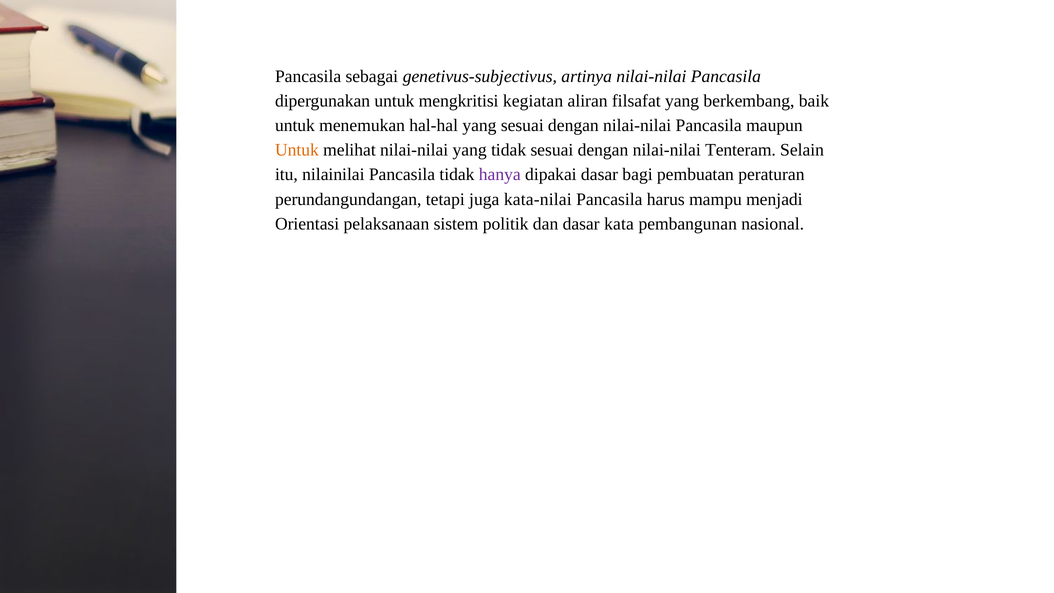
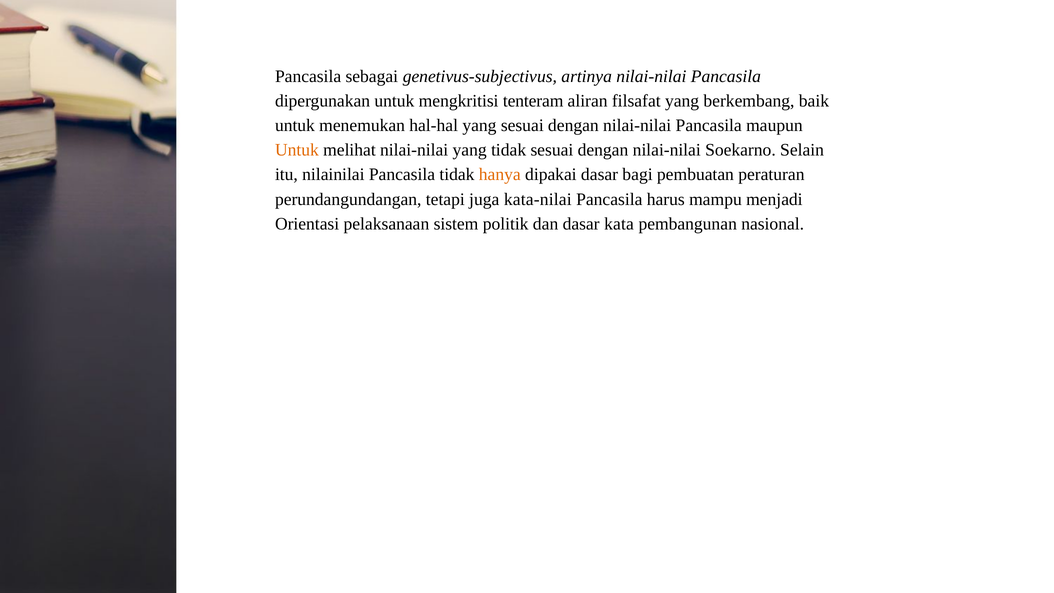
kegiatan: kegiatan -> tenteram (533, 101)
Tenteram: Tenteram -> Soekarno (740, 150)
hanya colour: purple -> orange (500, 175)
